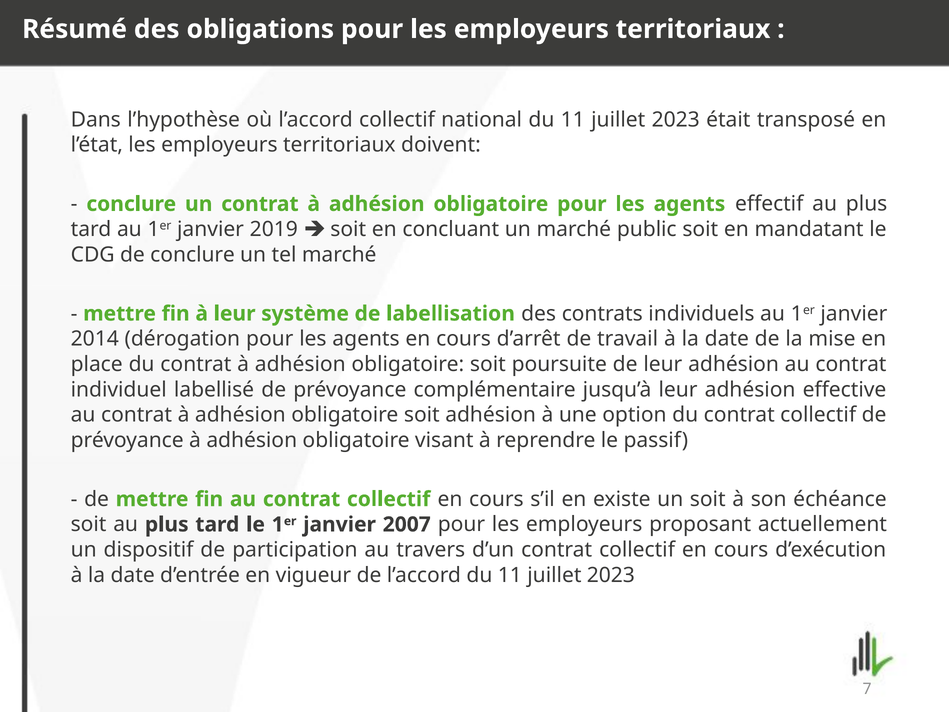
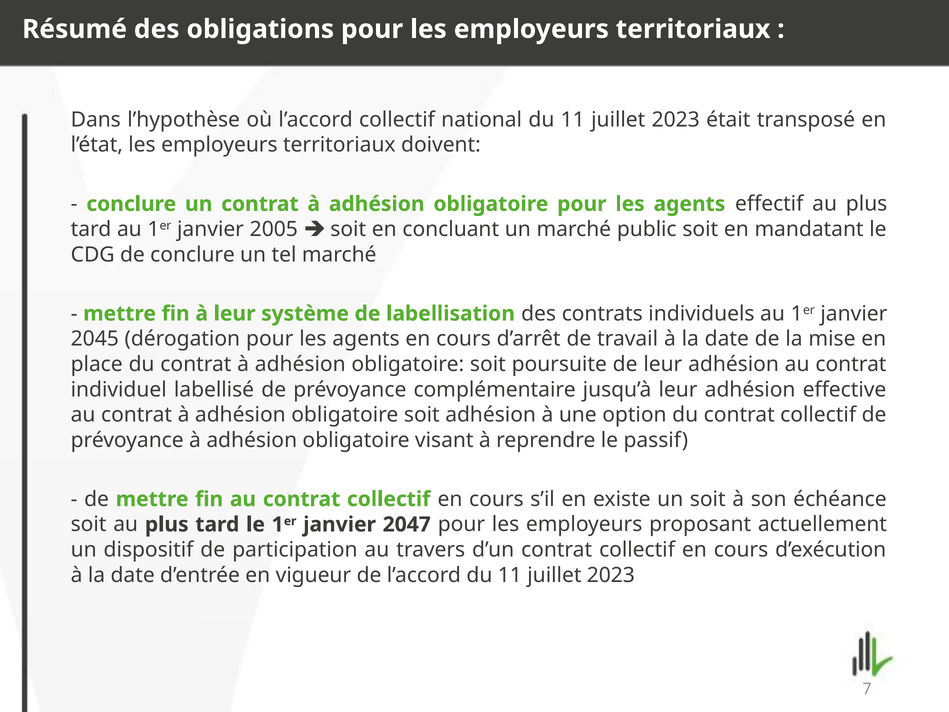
2019: 2019 -> 2005 (274, 229)
2014: 2014 -> 2045 (95, 339)
2007: 2007 -> 2047 (407, 524)
